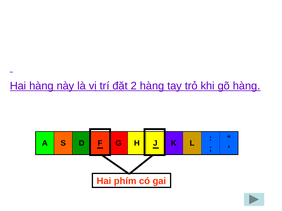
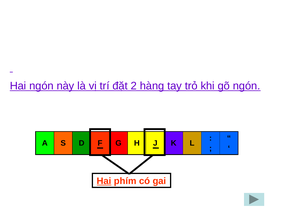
Hai hàng: hàng -> ngón (41, 86)
gõ hàng: hàng -> ngón (247, 86)
Hai underline: none -> present (104, 181)
